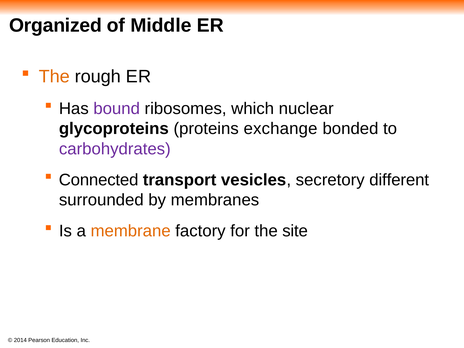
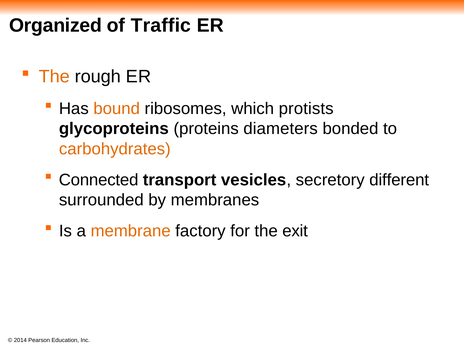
Middle: Middle -> Traffic (161, 25)
bound colour: purple -> orange (117, 109)
nuclear: nuclear -> protists (306, 109)
exchange: exchange -> diameters (281, 129)
carbohydrates colour: purple -> orange (115, 149)
site: site -> exit (295, 231)
